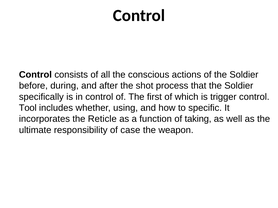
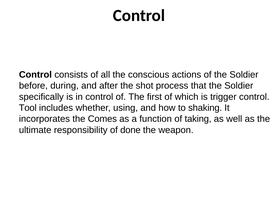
specific: specific -> shaking (205, 108)
Reticle: Reticle -> Comes (102, 119)
case: case -> done (130, 130)
